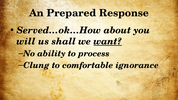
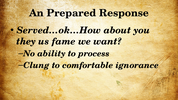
will: will -> they (26, 41)
shall: shall -> fame (64, 41)
want underline: present -> none (108, 41)
